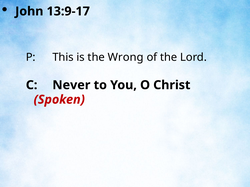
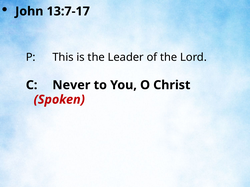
13:9-17: 13:9-17 -> 13:7-17 (68, 11)
Wrong: Wrong -> Leader (126, 57)
